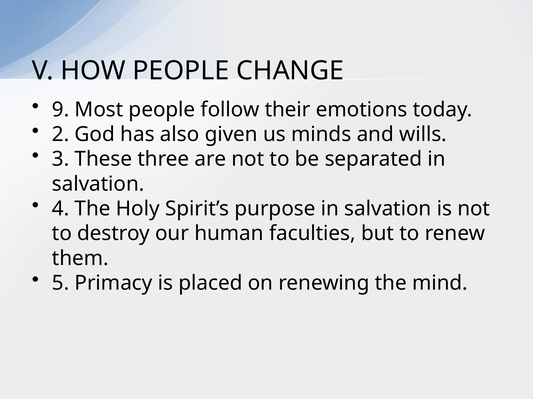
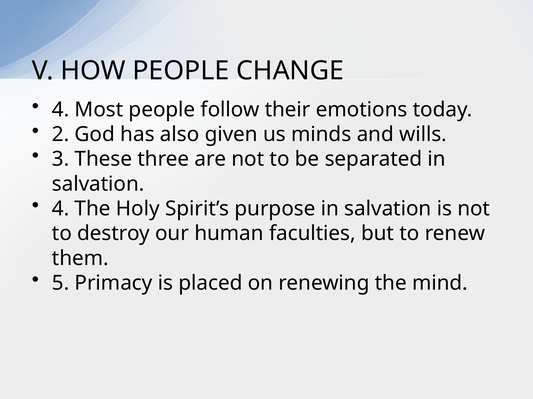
9: 9 -> 4 (61, 110)
